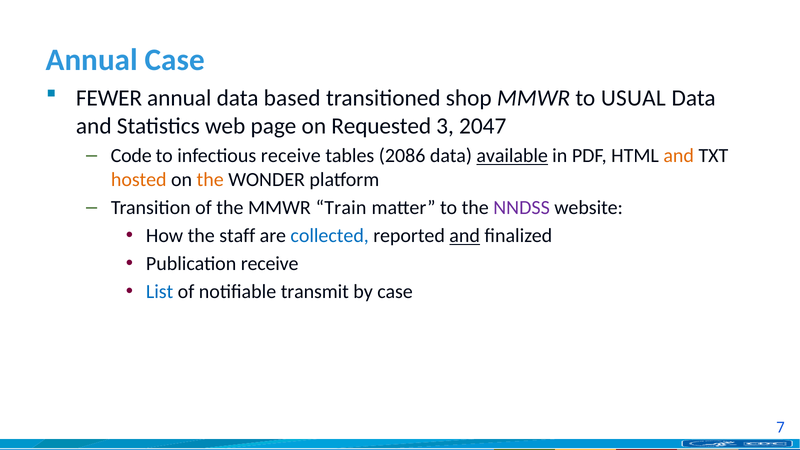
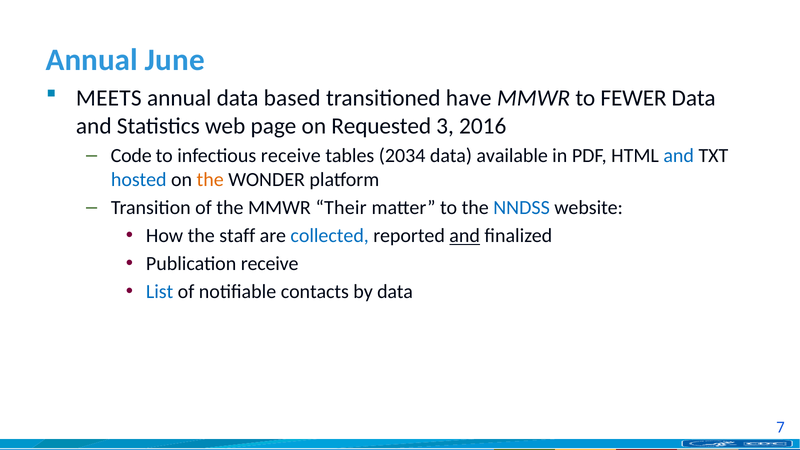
Annual Case: Case -> June (175, 60)
FEWER: FEWER -> MEETS (109, 98)
shop: shop -> have (469, 98)
USUAL: USUAL -> FEWER (634, 98)
2047: 2047 -> 2016 (483, 126)
2086: 2086 -> 2034 (402, 156)
available underline: present -> none (512, 156)
and colour: orange -> blue (679, 156)
hosted colour: orange -> blue (139, 180)
Train: Train -> Their (341, 208)
NNDSS colour: purple -> blue (522, 208)
transmit: transmit -> contacts (315, 292)
by case: case -> data (395, 292)
